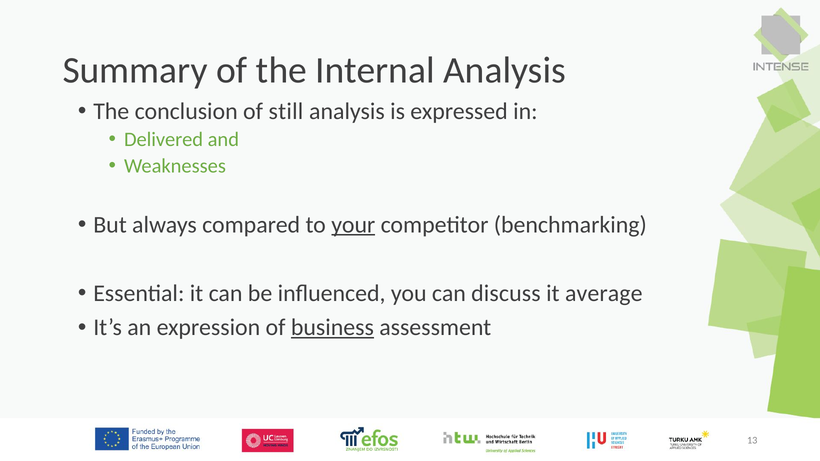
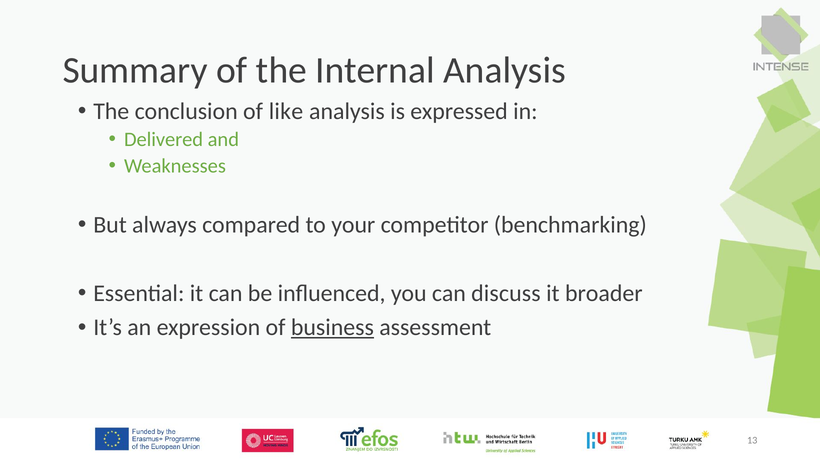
still: still -> like (286, 111)
your underline: present -> none (353, 225)
average: average -> broader (604, 293)
